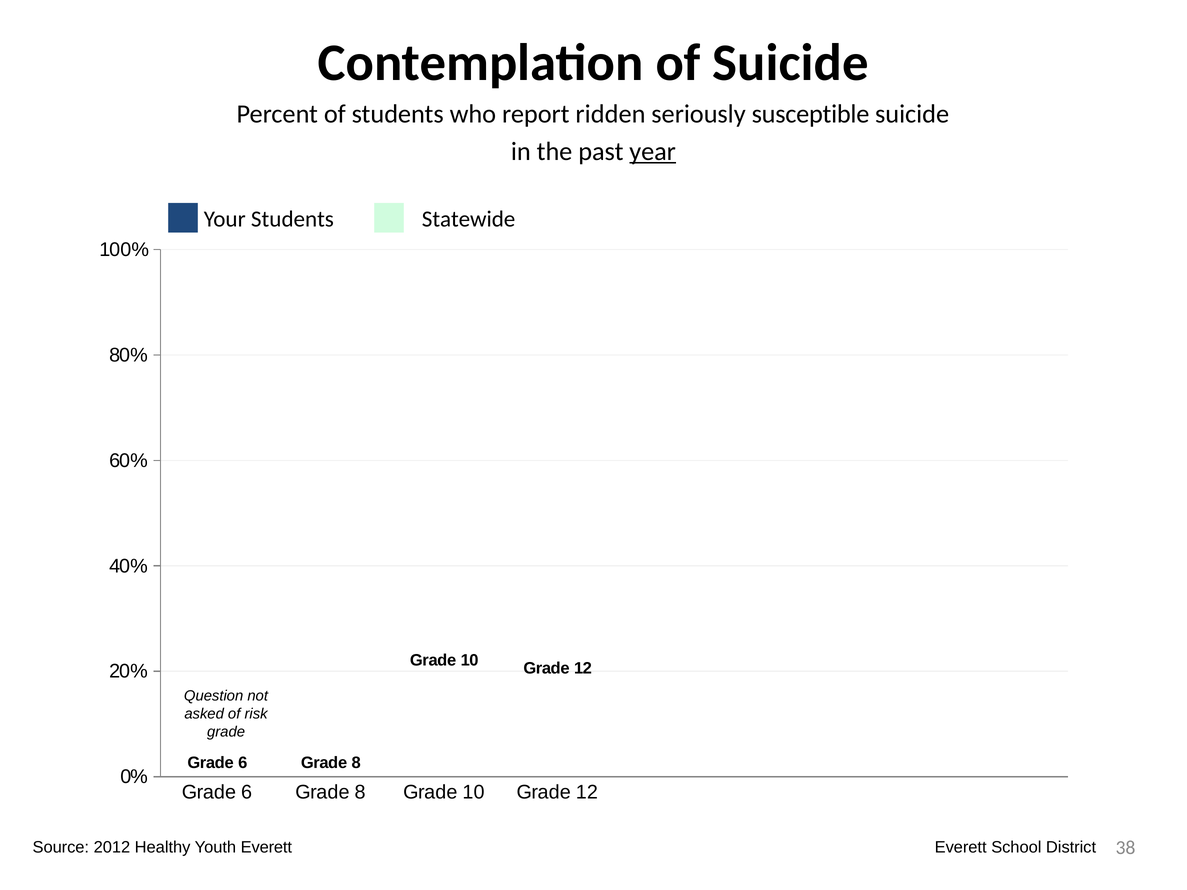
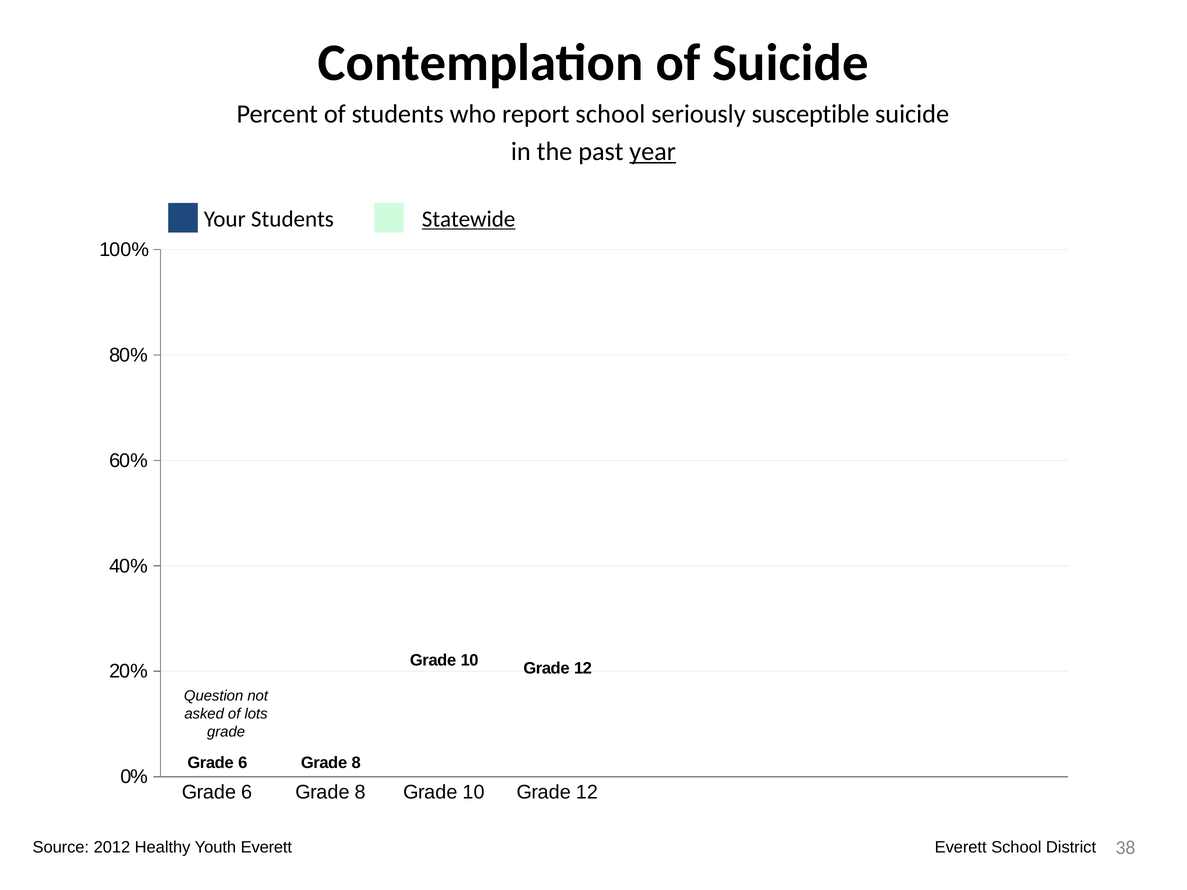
report ridden: ridden -> school (610, 114)
Statewide underline: none -> present (469, 219)
risk: risk -> lots (256, 714)
